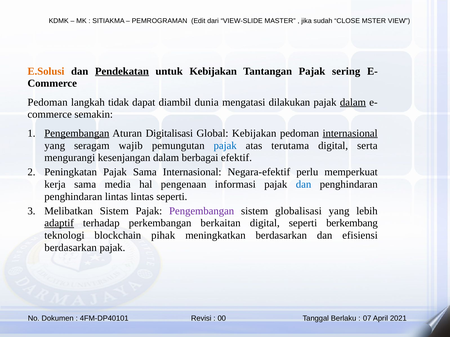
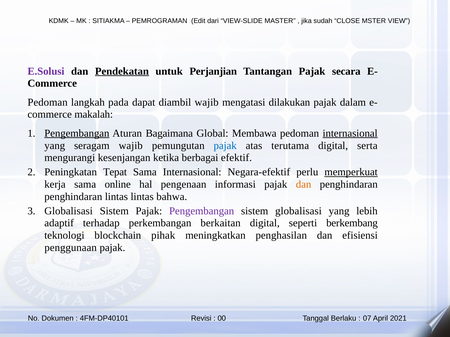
E.Solusi colour: orange -> purple (46, 71)
untuk Kebijakan: Kebijakan -> Perjanjian (213, 71)
sering: sering -> secara (346, 71)
tidak: tidak -> pada (118, 102)
diambil dunia: dunia -> wajib (207, 102)
dalam underline: present -> none (353, 102)
semakin: semakin -> makalah (94, 115)
Digitalisasi: Digitalisasi -> Bagaimana (169, 133)
Global Kebijakan: Kebijakan -> Membawa (254, 133)
kesenjangan dalam: dalam -> ketika (166, 158)
Peningkatan Pajak: Pajak -> Tepat (115, 172)
memperkuat underline: none -> present (351, 172)
media: media -> online (118, 185)
dan colour: blue -> orange (304, 185)
lintas seperti: seperti -> bahwa (172, 197)
Melibatkan: Melibatkan -> Globalisasi (69, 211)
adaptif underline: present -> none (59, 223)
meningkatkan berdasarkan: berdasarkan -> penghasilan (281, 236)
berdasarkan: berdasarkan -> penggunaan (71, 248)
